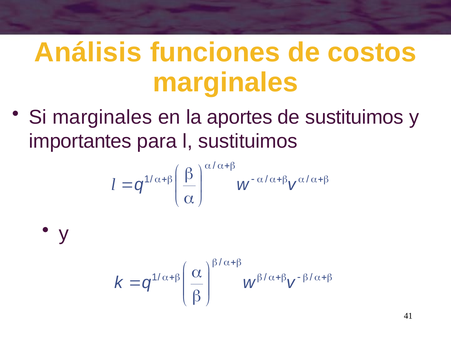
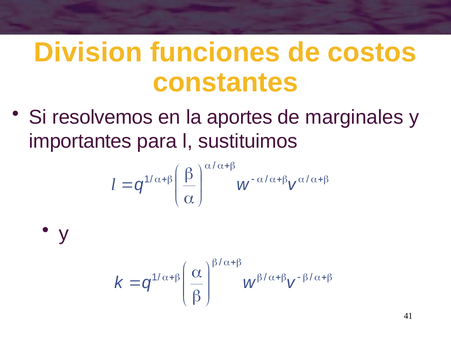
Análisis: Análisis -> Division (88, 53)
marginales: marginales -> constantes (225, 82)
Si marginales: marginales -> resolvemos (103, 117)
de sustituimos: sustituimos -> marginales (354, 117)
